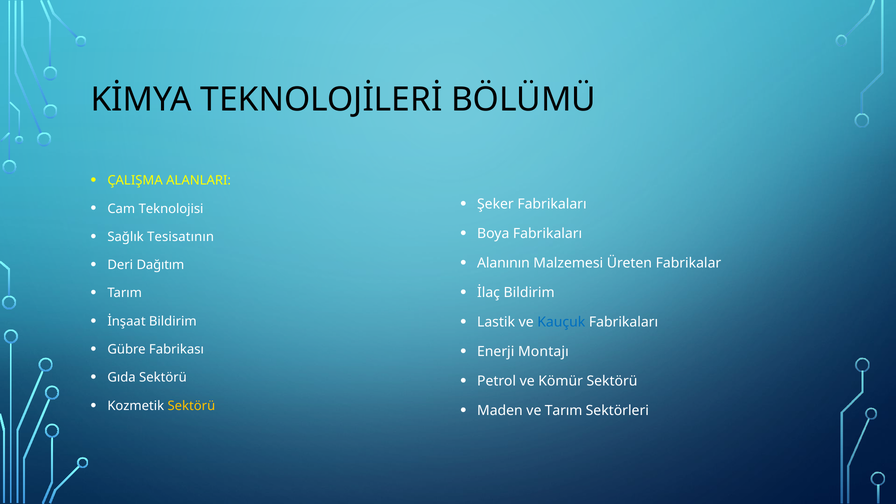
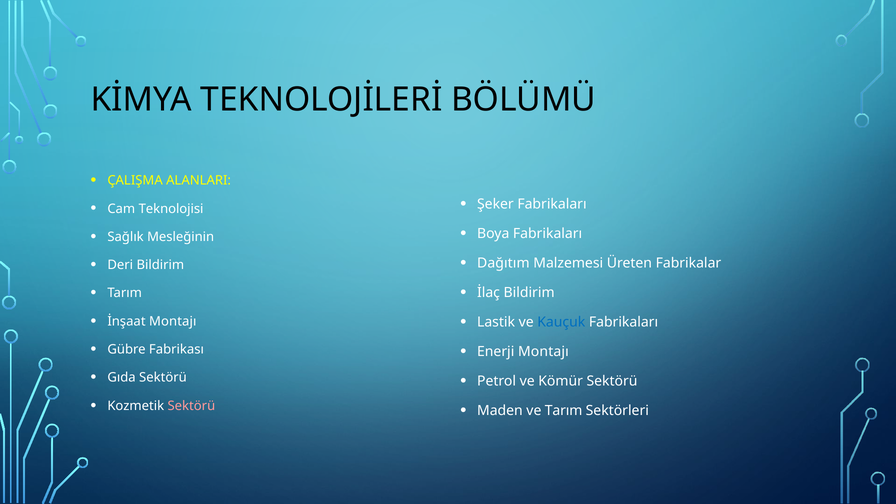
Tesisatının: Tesisatının -> Mesleğinin (181, 237)
Alanının: Alanının -> Dağıtım (503, 263)
Deri Dağıtım: Dağıtım -> Bildirim (160, 265)
İnşaat Bildirim: Bildirim -> Montajı (173, 321)
Sektörü colour: yellow -> pink (191, 406)
